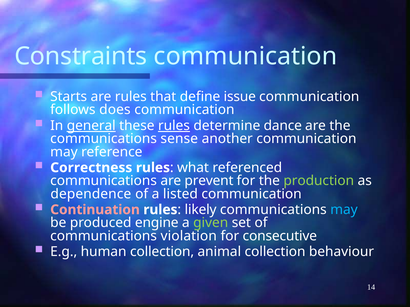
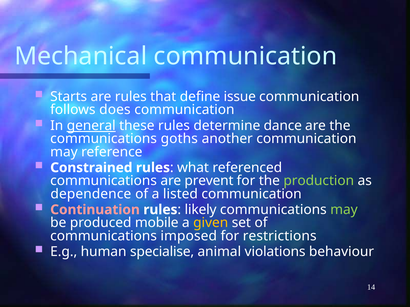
Constraints: Constraints -> Mechanical (81, 56)
rules underline: present -> none (174, 126)
sense: sense -> goths (179, 139)
Correctness: Correctness -> Constrained (91, 168)
may colour: light blue -> light green (344, 210)
engine: engine -> mobile (157, 223)
given colour: light green -> yellow (211, 223)
violation: violation -> imposed (189, 236)
consecutive: consecutive -> restrictions (280, 236)
human collection: collection -> specialise (162, 252)
animal collection: collection -> violations (275, 252)
